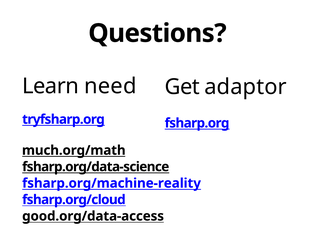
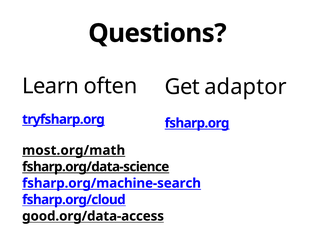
need: need -> often (111, 86)
much.org/math: much.org/math -> most.org/math (74, 150)
fsharp.org/machine-reality: fsharp.org/machine-reality -> fsharp.org/machine-search (112, 183)
